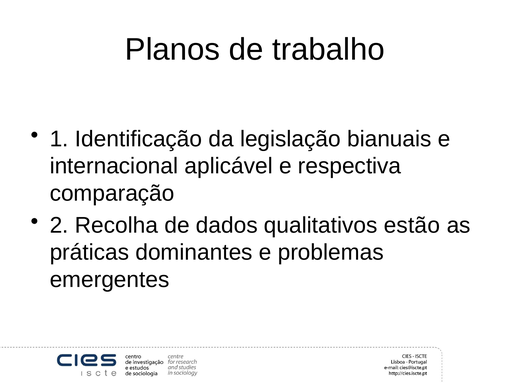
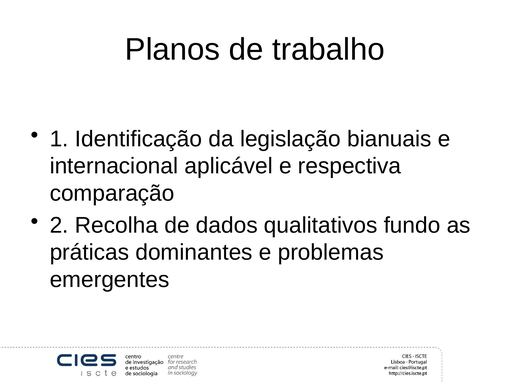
estão: estão -> fundo (412, 225)
